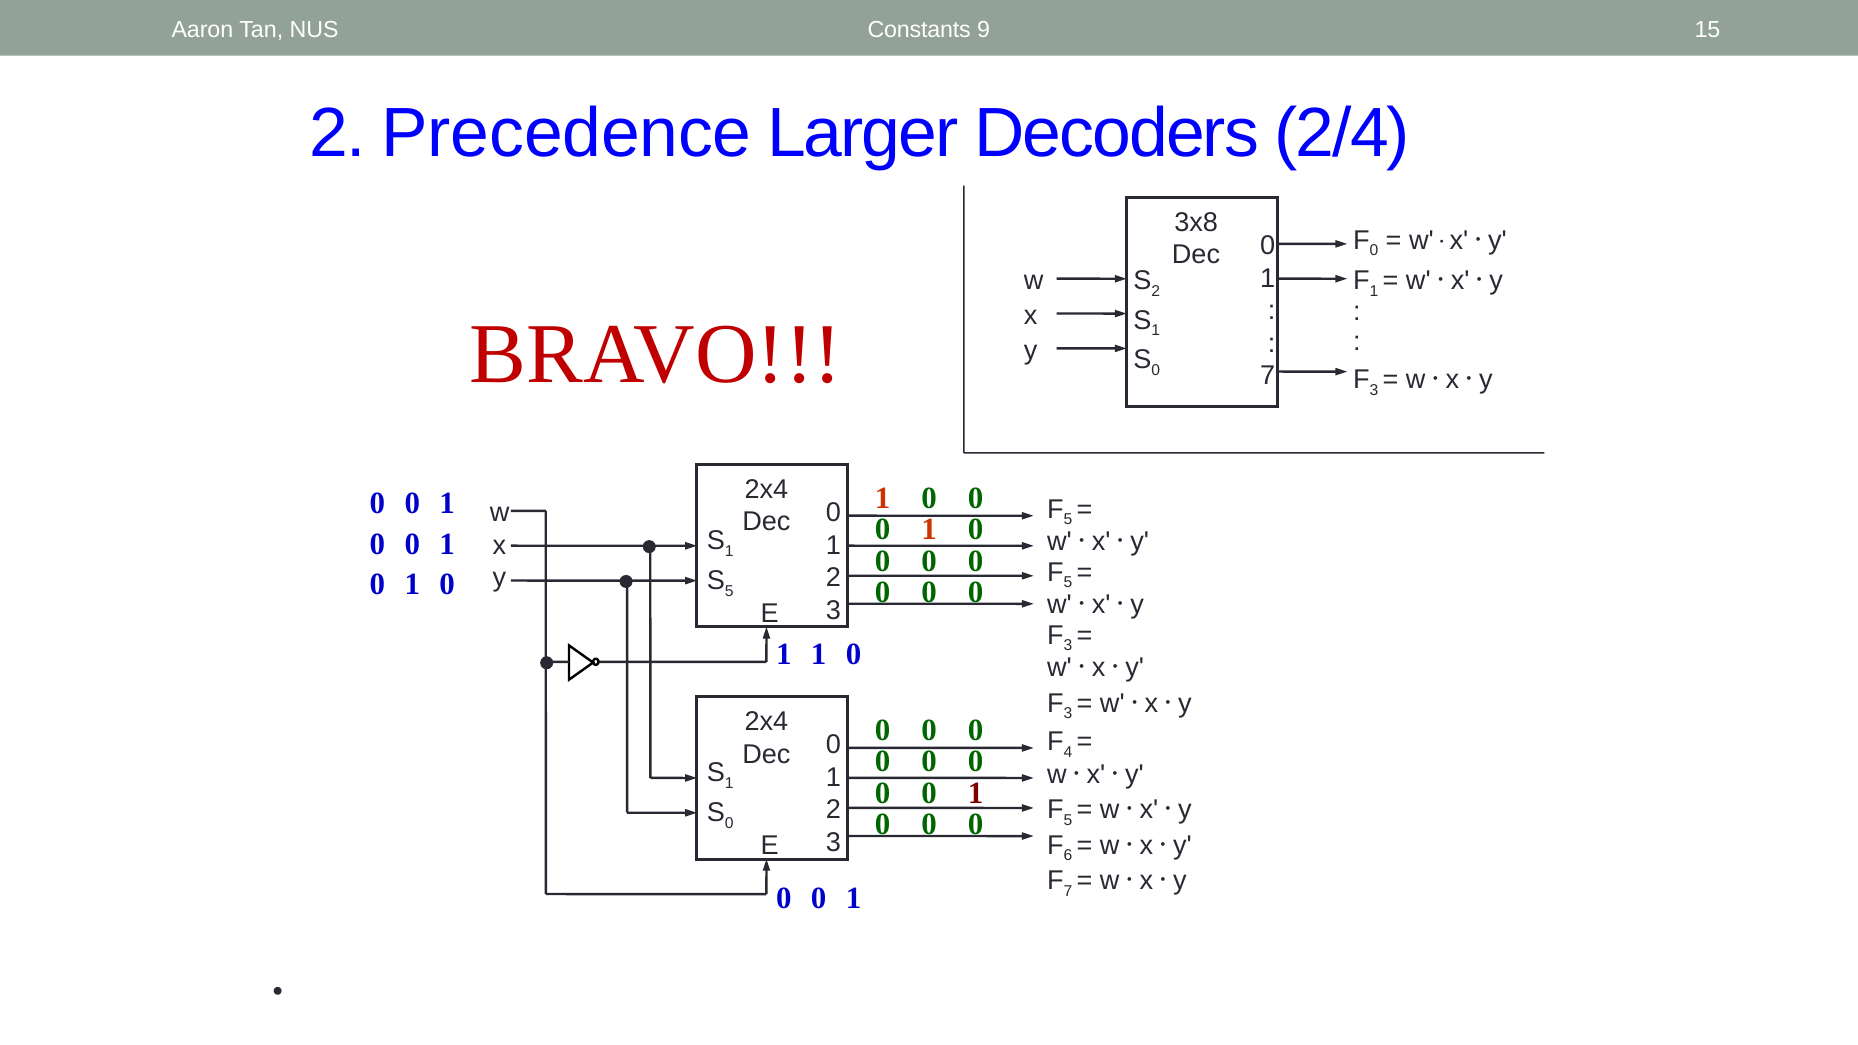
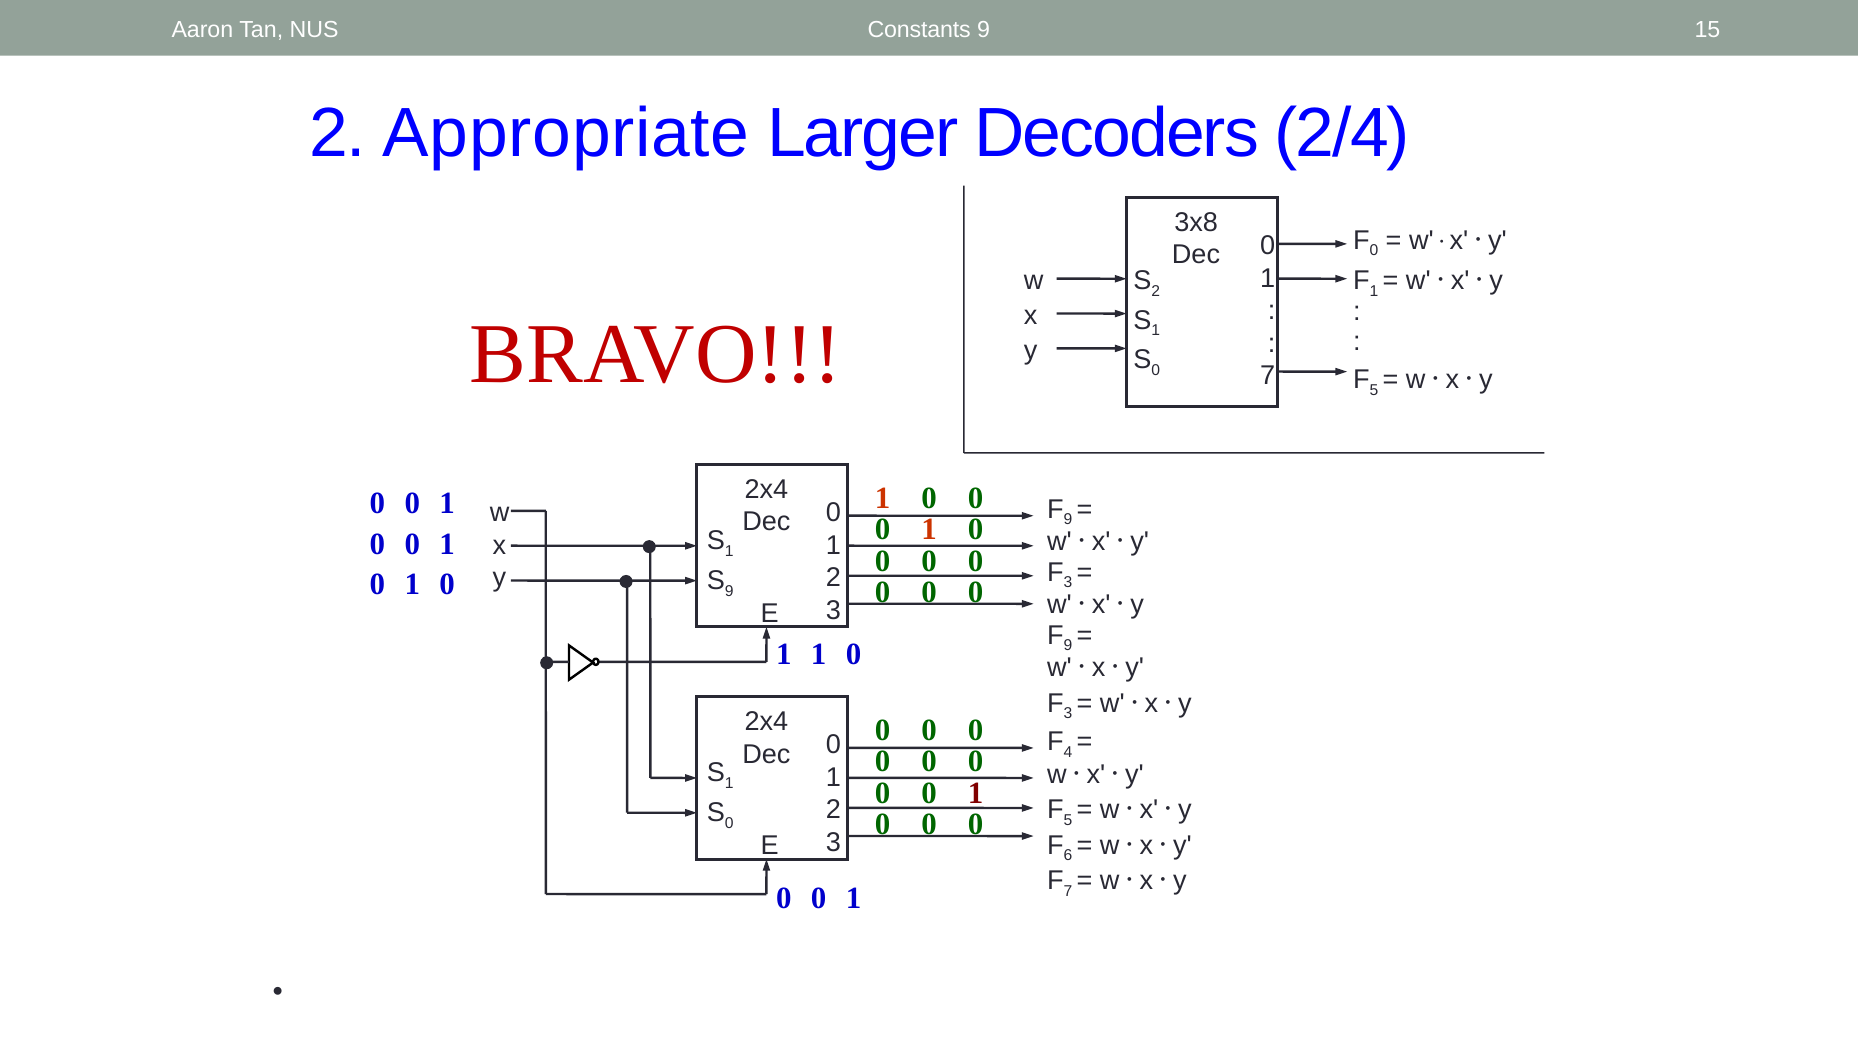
Precedence: Precedence -> Appropriate (566, 134)
3: 3 -> 5 (1374, 390)
5: 5 -> 9 (1068, 520)
5: 5 -> 3 (1068, 583)
5: 5 -> 9 (729, 591)
3: 3 -> 9 (1068, 646)
